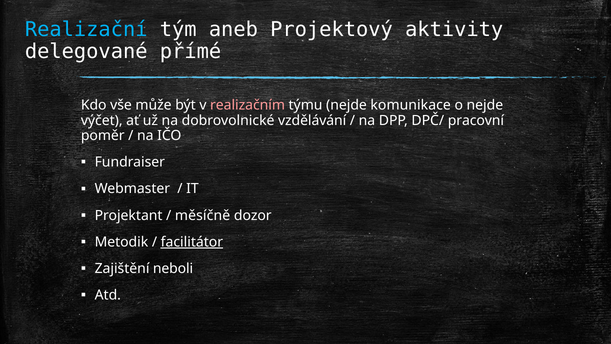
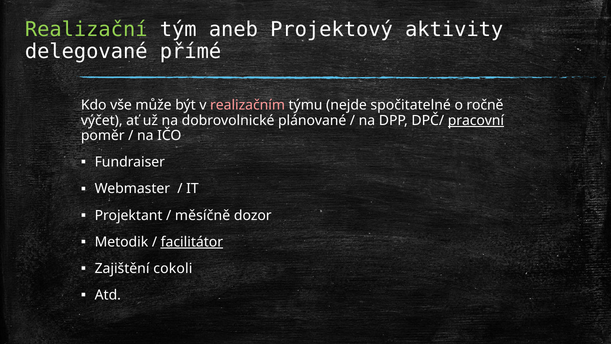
Realizační colour: light blue -> light green (86, 29)
komunikace: komunikace -> spočitatelné (411, 105)
o nejde: nejde -> ročně (485, 105)
vzdělávání: vzdělávání -> plánované (312, 120)
pracovní underline: none -> present (476, 120)
neboli: neboli -> cokoli (173, 268)
